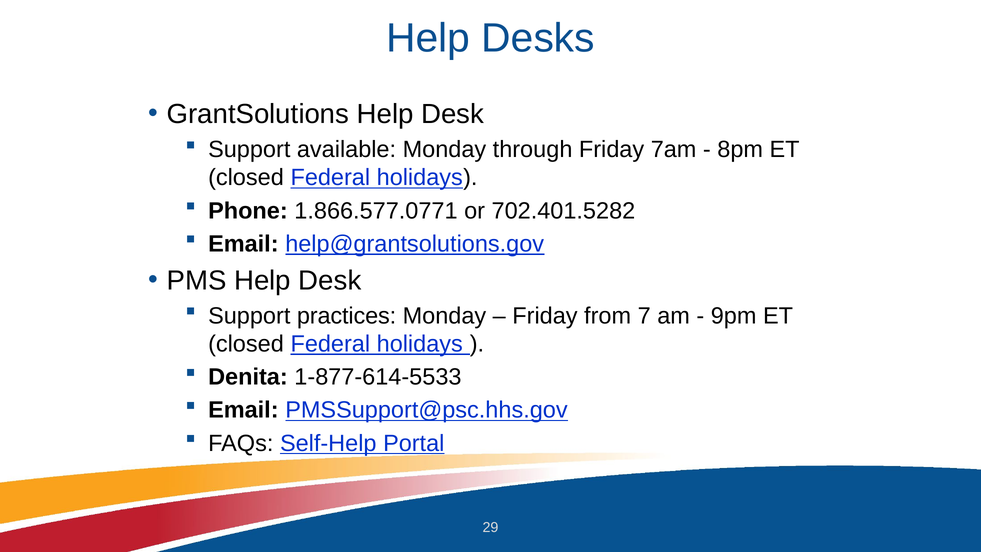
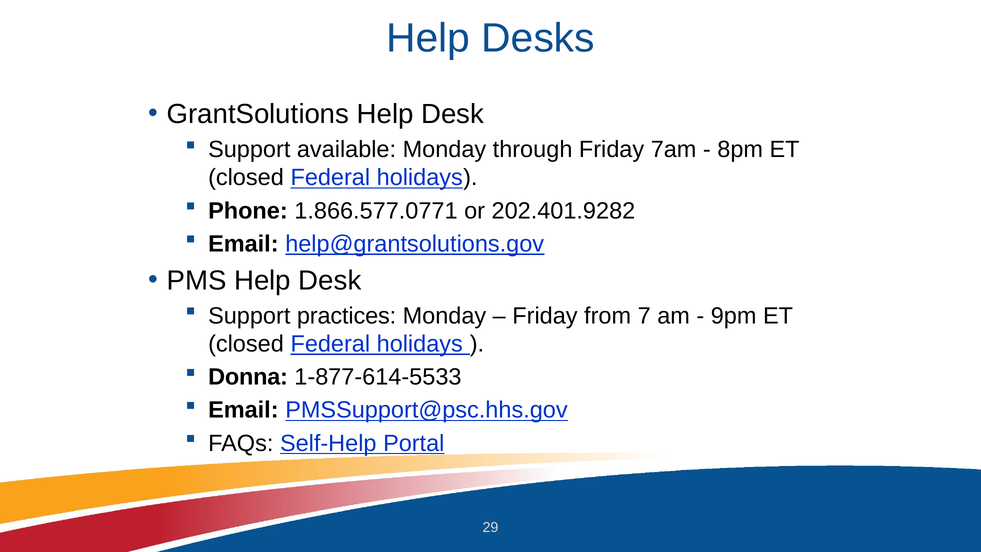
702.401.5282: 702.401.5282 -> 202.401.9282 (563, 211)
Denita: Denita -> Donna (248, 377)
